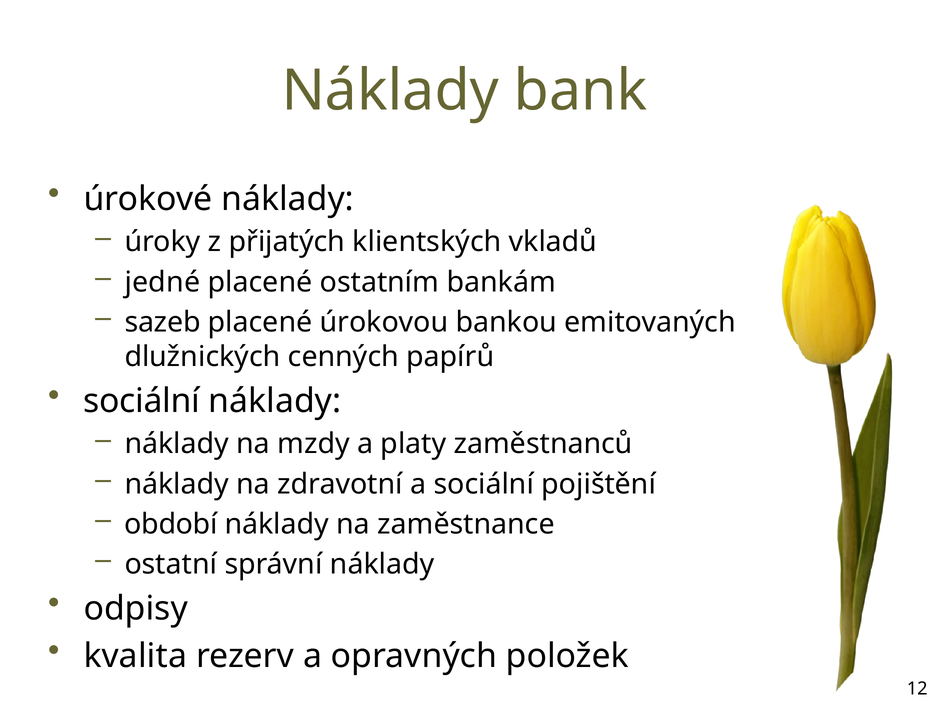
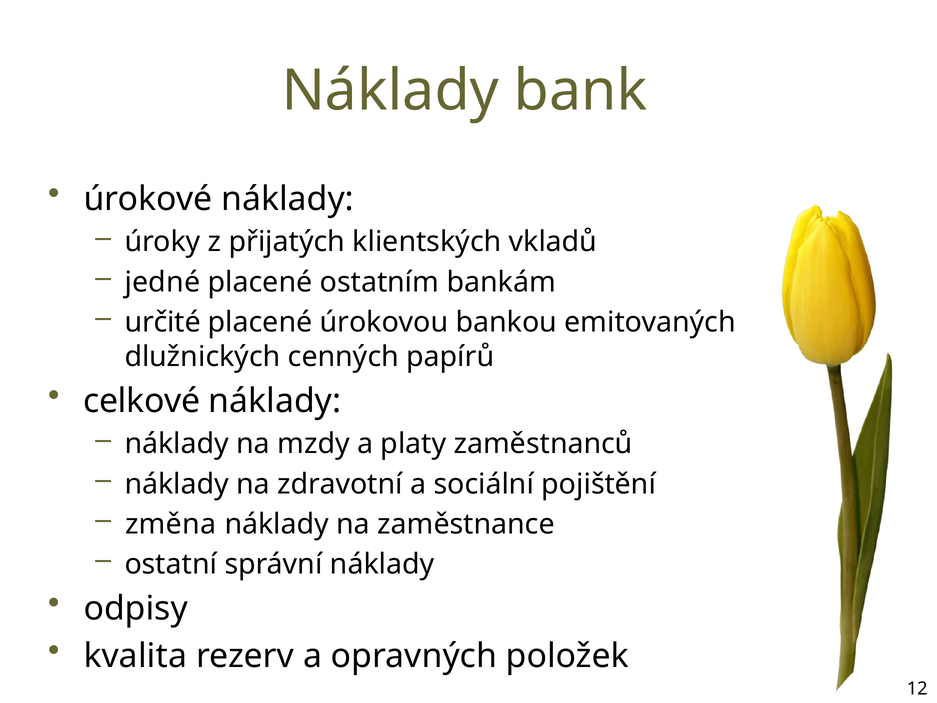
sazeb: sazeb -> určité (163, 322)
sociální: sociální -> celkové (142, 401)
období: období -> změna (171, 524)
